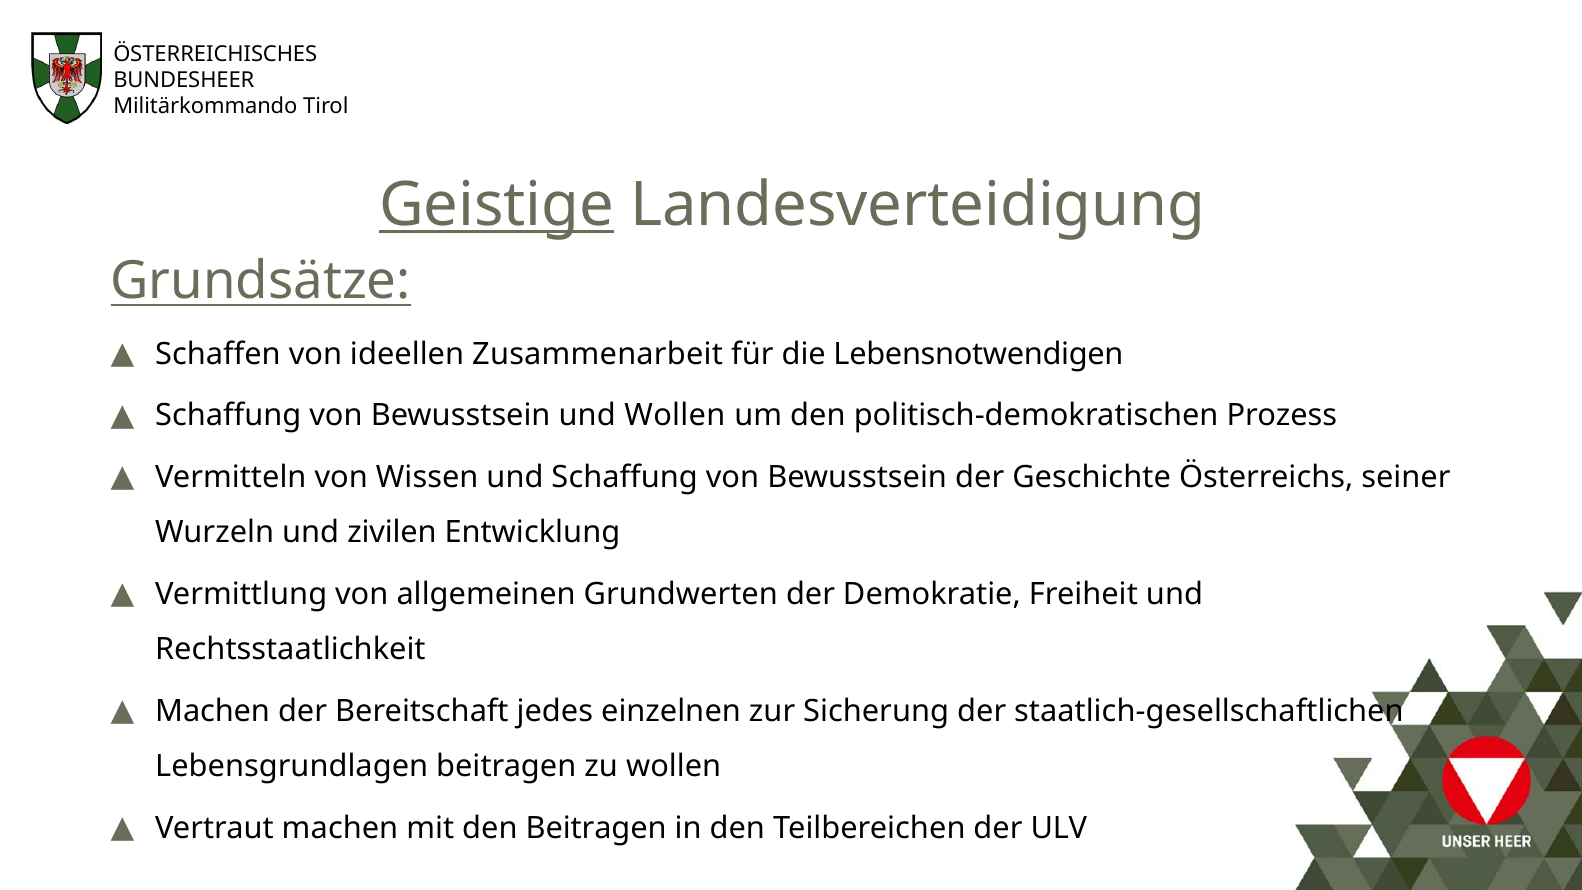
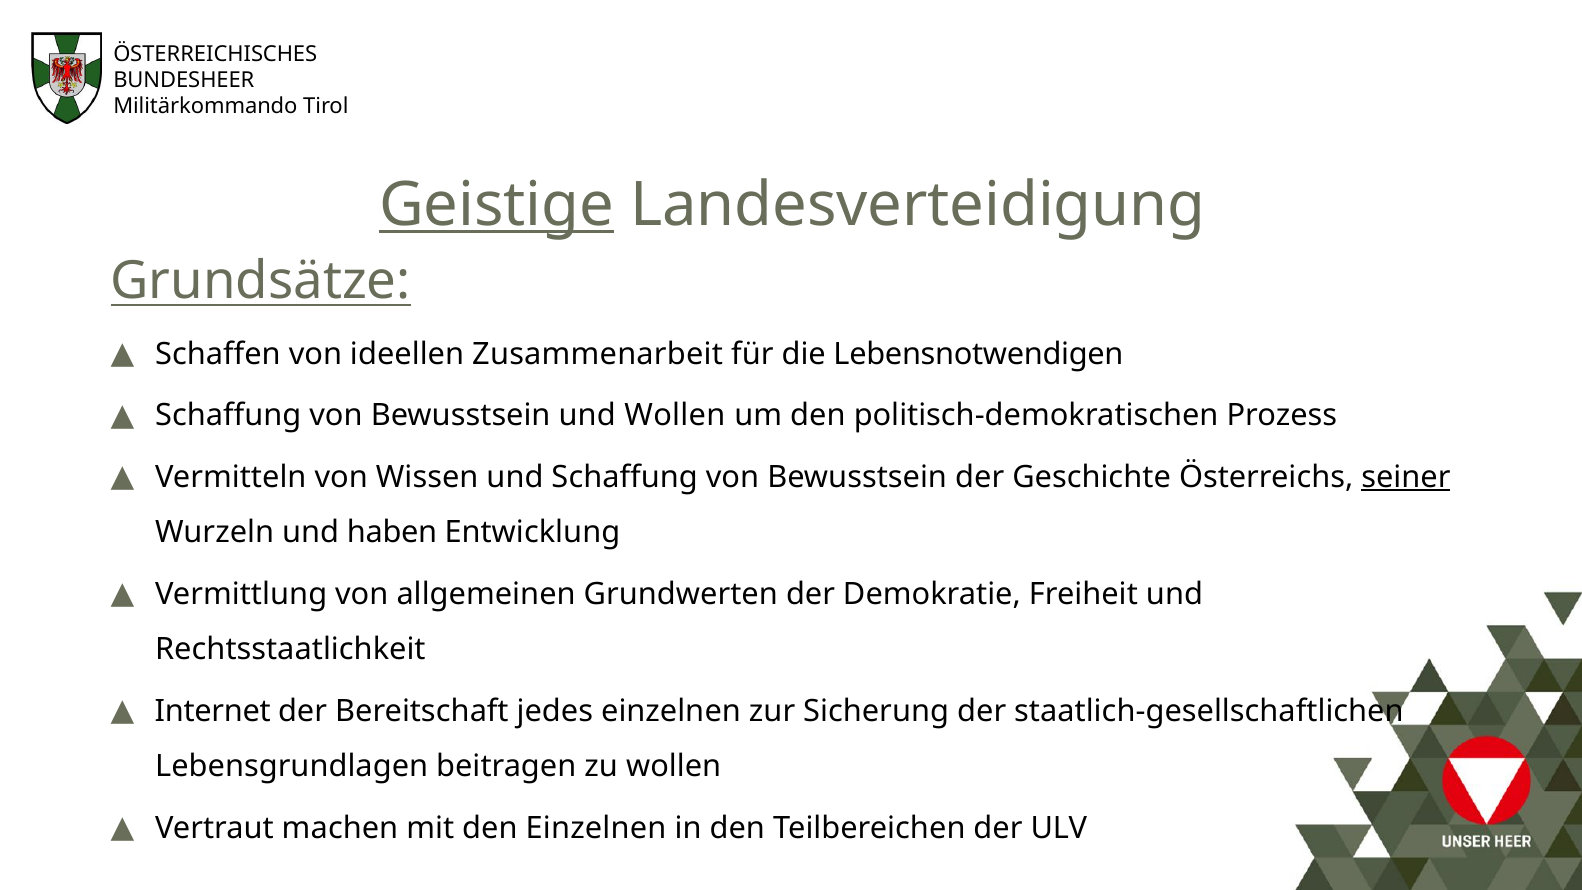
seiner underline: none -> present (1406, 477)
zivilen: zivilen -> haben (392, 532)
Machen: Machen -> Internet (213, 711)
den Beitragen: Beitragen -> Einzelnen (596, 828)
